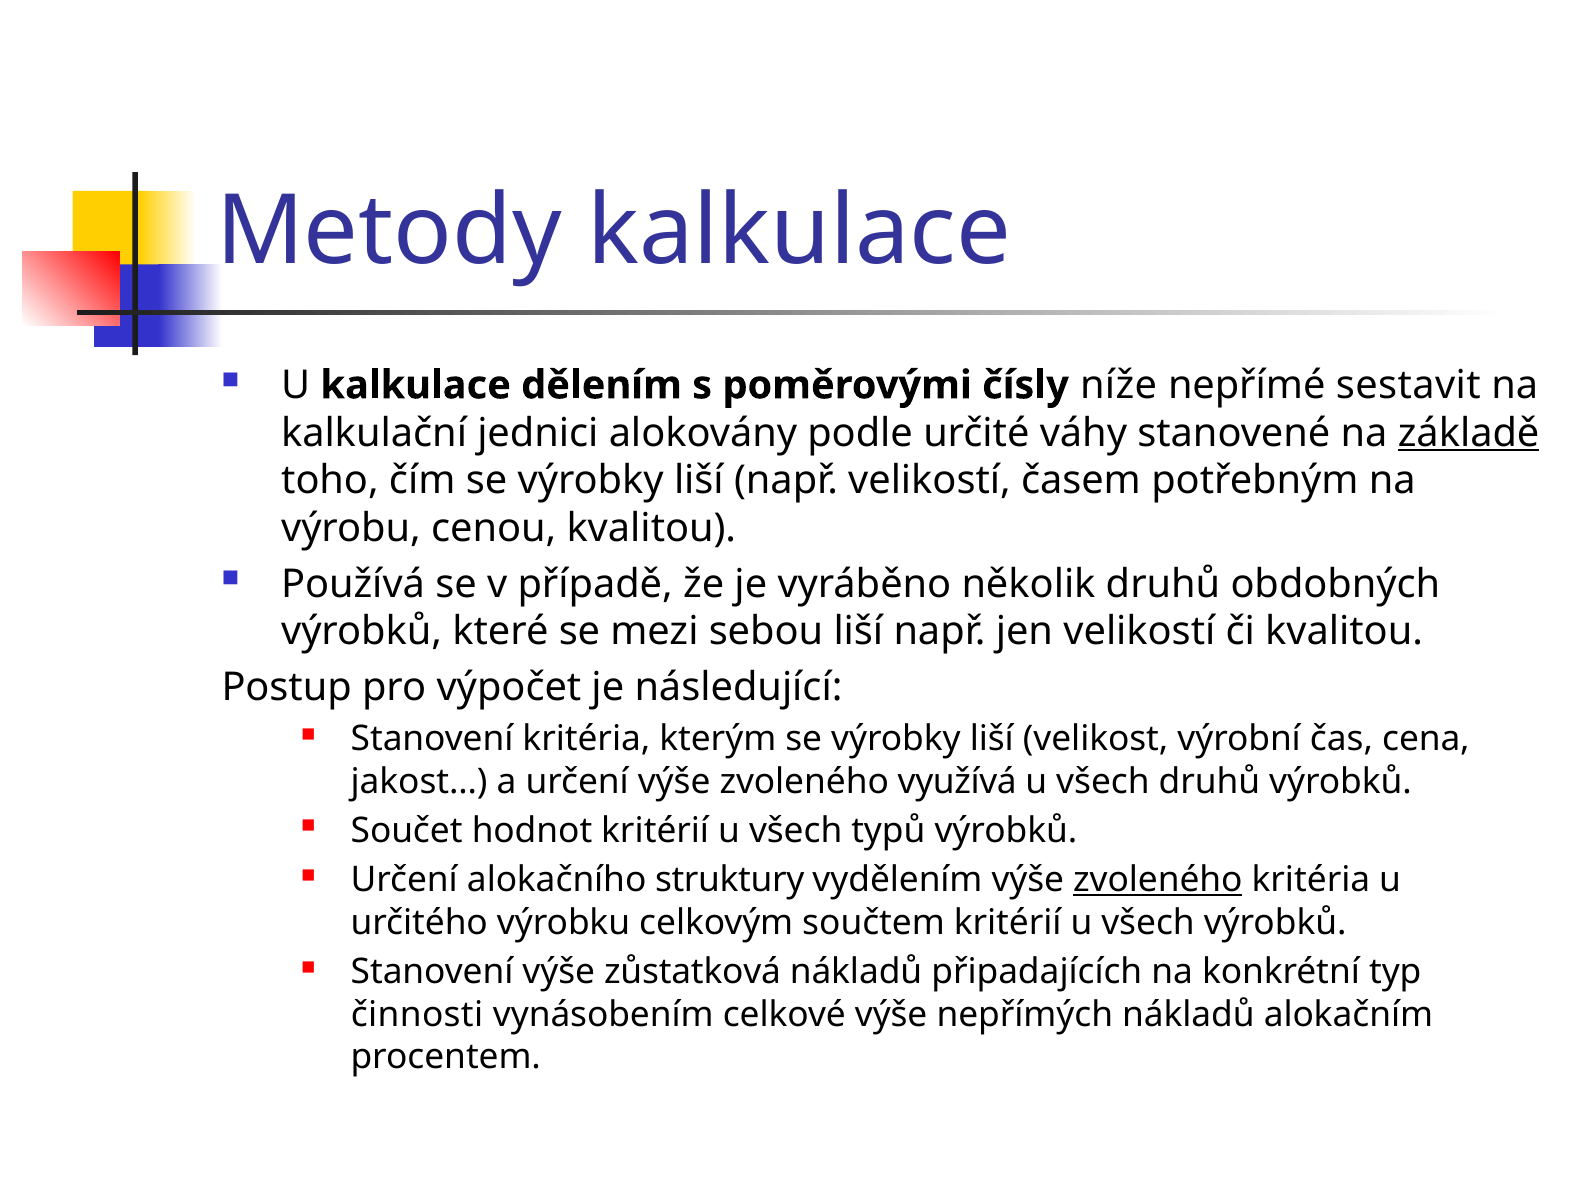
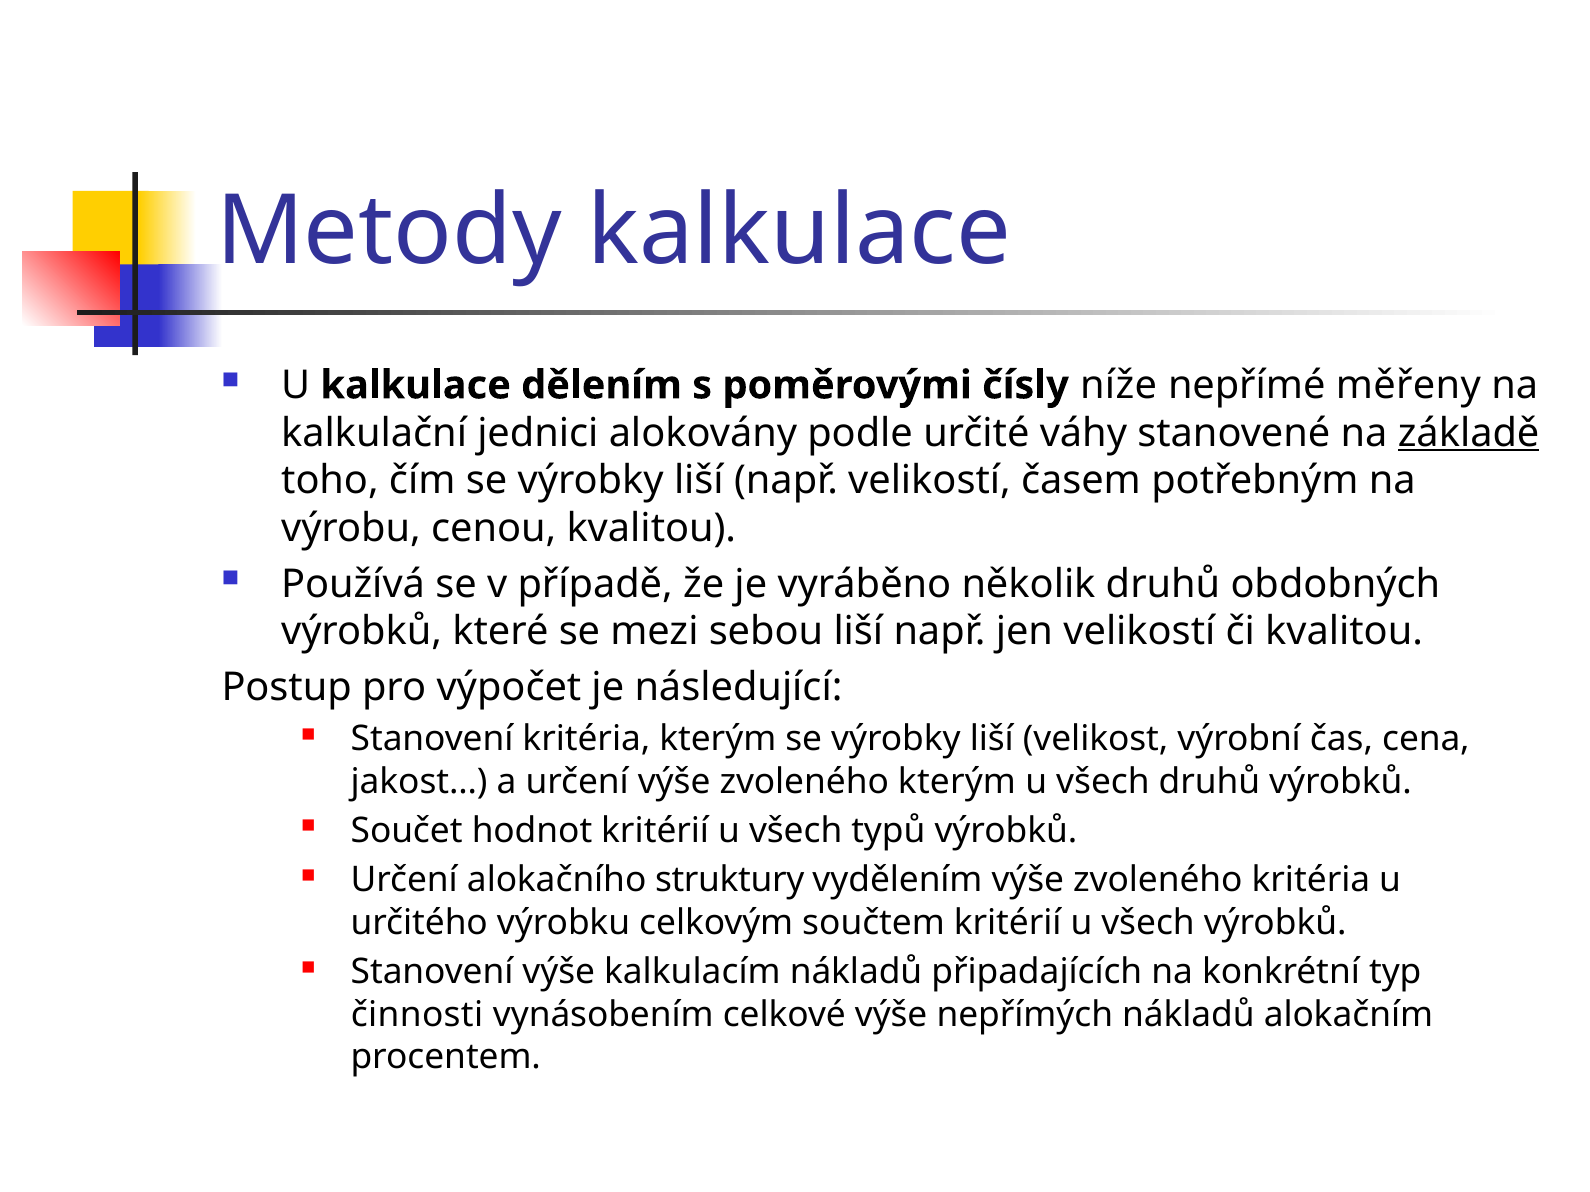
sestavit: sestavit -> měřeny (1408, 385)
zvoleného využívá: využívá -> kterým (957, 782)
zvoleného underline: present -> none (1158, 881)
zůstatková: zůstatková -> kalkulacím (692, 972)
